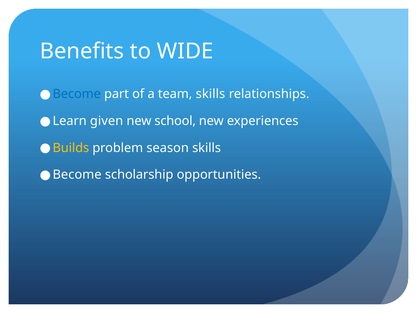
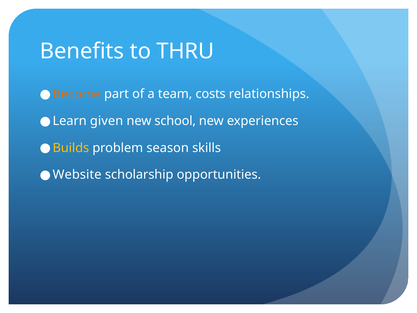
WIDE: WIDE -> THRU (185, 51)
Become colour: blue -> orange (77, 94)
team skills: skills -> costs (211, 94)
Become: Become -> Website (77, 175)
